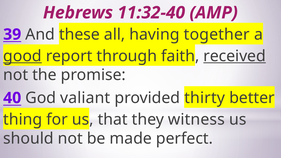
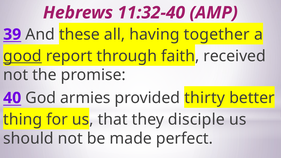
received underline: present -> none (235, 56)
valiant: valiant -> armies (85, 98)
witness: witness -> disciple (196, 120)
